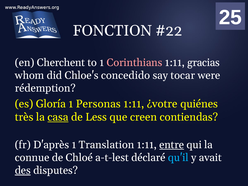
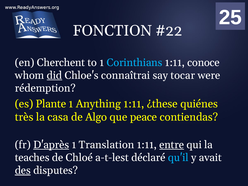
Corinthians colour: pink -> light blue (134, 62)
gracias: gracias -> conoce (204, 62)
did underline: none -> present (54, 75)
concedido: concedido -> connaîtrai (126, 75)
Gloría: Gloría -> Plante (51, 104)
Personas: Personas -> Anything (98, 104)
¿votre: ¿votre -> ¿these (162, 104)
casa underline: present -> none (58, 117)
Less: Less -> Algo (96, 117)
creen: creen -> peace (144, 117)
D'après underline: none -> present (51, 145)
connue: connue -> teaches (32, 158)
